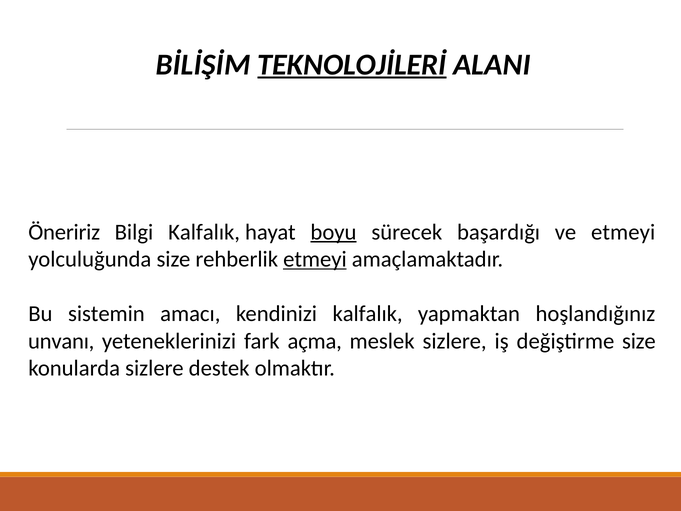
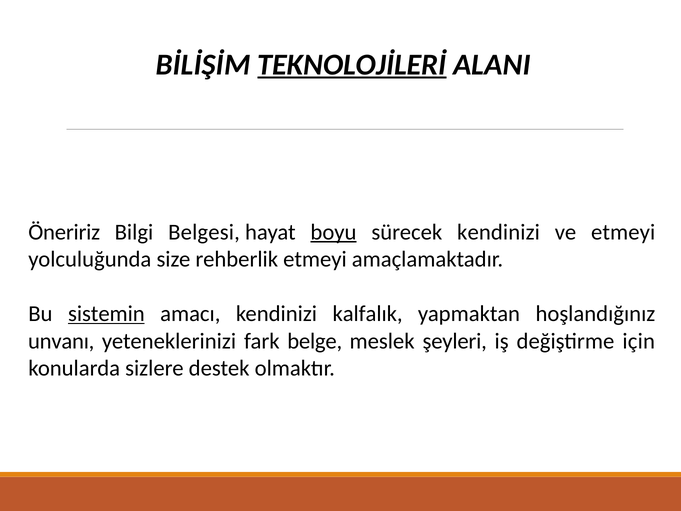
Bilgi Kalfalık: Kalfalık -> Belgesi (204, 232)
sürecek başardığı: başardığı -> kendinizi (499, 232)
etmeyi underline: present -> none (315, 259)
sistemin underline: none -> present (106, 314)
açma: açma -> belge (315, 341)
meslek sizlere: sizlere -> şeyleri (455, 341)
değiştirme size: size -> için (639, 341)
